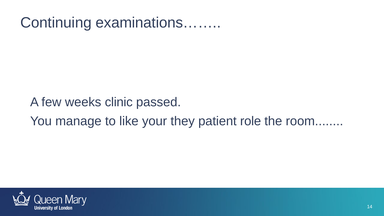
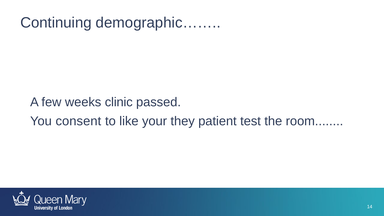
examinations……: examinations…… -> demographic…… (158, 23)
manage: manage -> consent (78, 121)
role: role -> test (251, 121)
